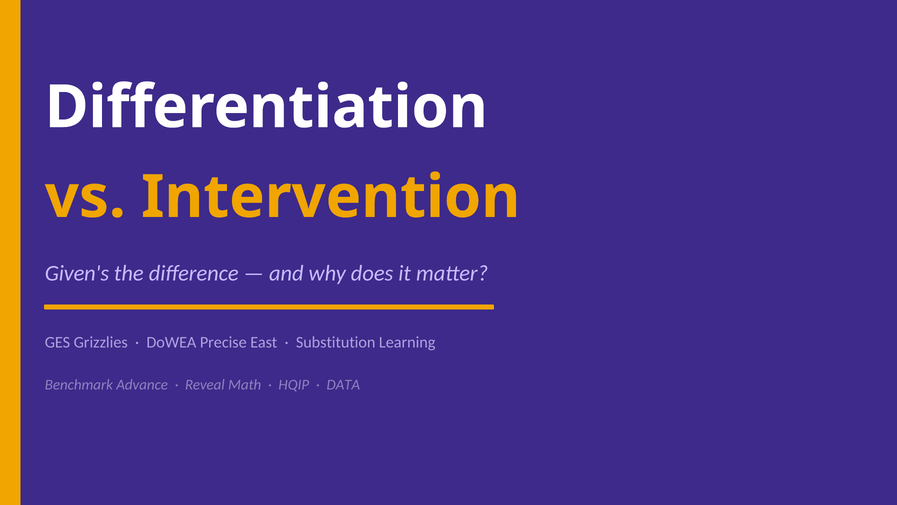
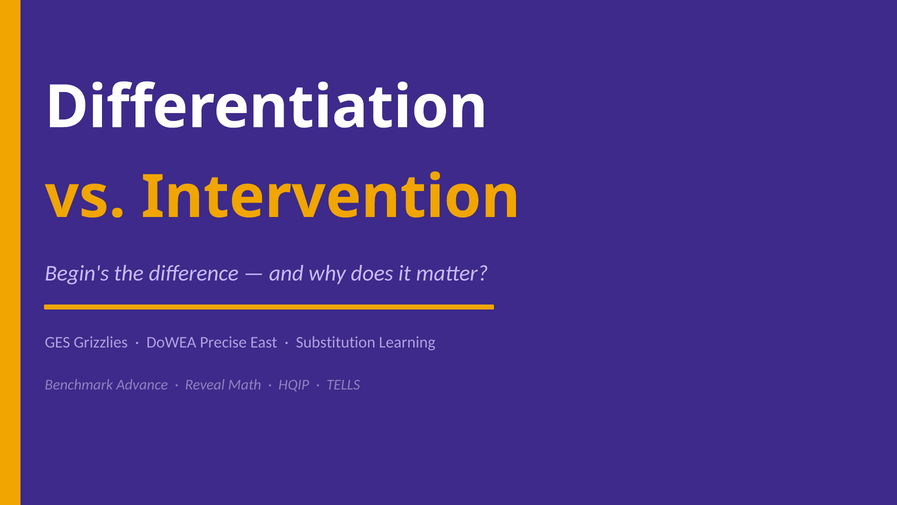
Given's: Given's -> Begin's (77, 273)
DATA: DATA -> TELLS (343, 384)
